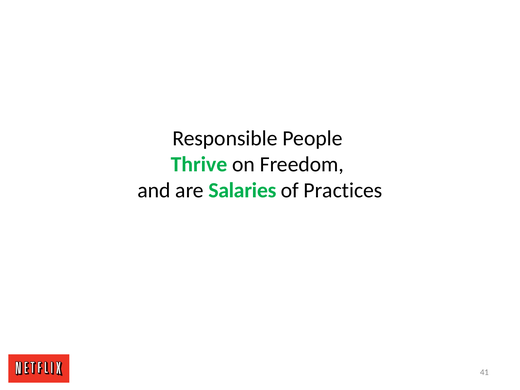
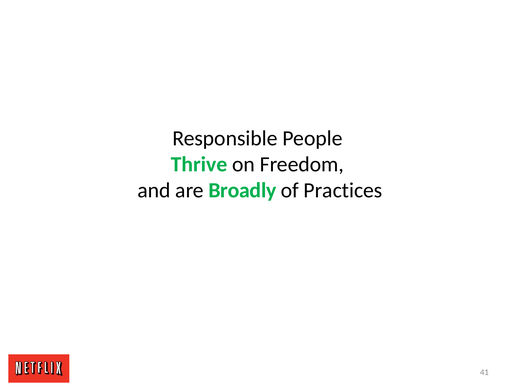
Salaries: Salaries -> Broadly (242, 190)
